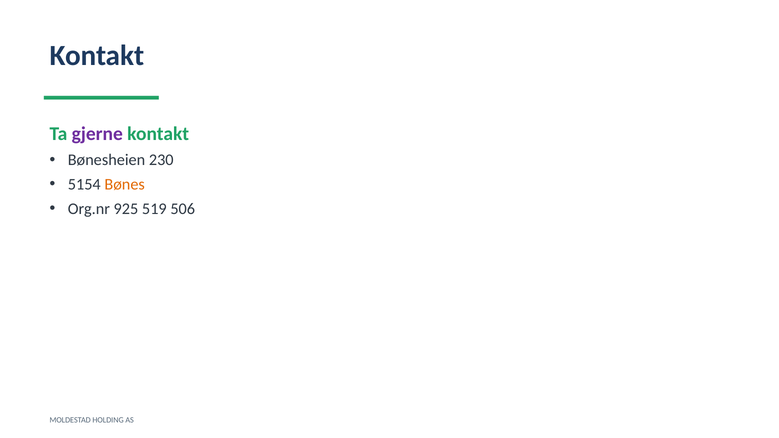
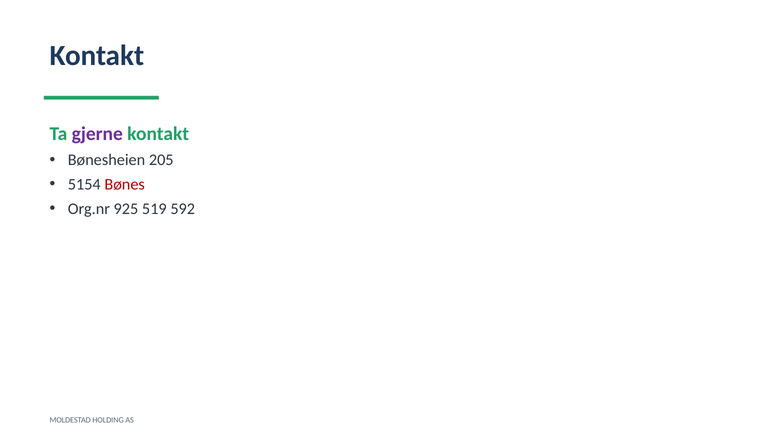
230: 230 -> 205 (161, 160)
Bønes colour: orange -> red (125, 185)
506: 506 -> 592 (183, 209)
